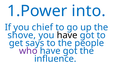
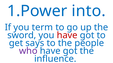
chief: chief -> term (42, 28)
shove: shove -> sword (22, 35)
have colour: black -> red (67, 35)
